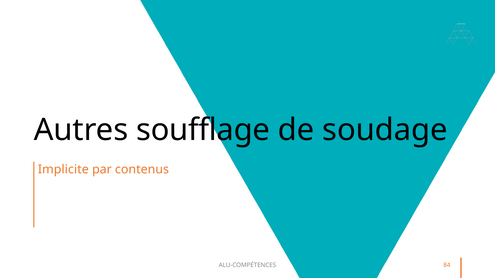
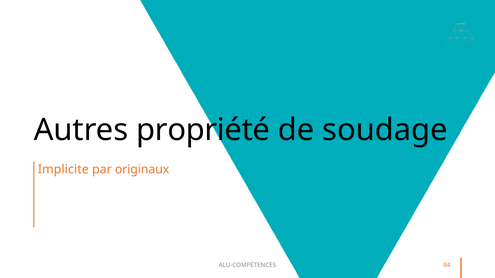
soufflage: soufflage -> propriété (203, 130)
contenus: contenus -> originaux (142, 170)
